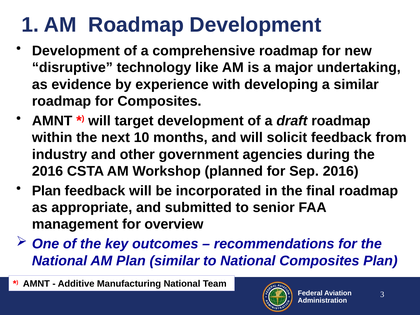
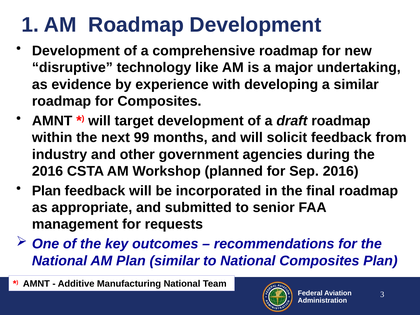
10: 10 -> 99 (142, 138)
overview: overview -> requests (174, 224)
